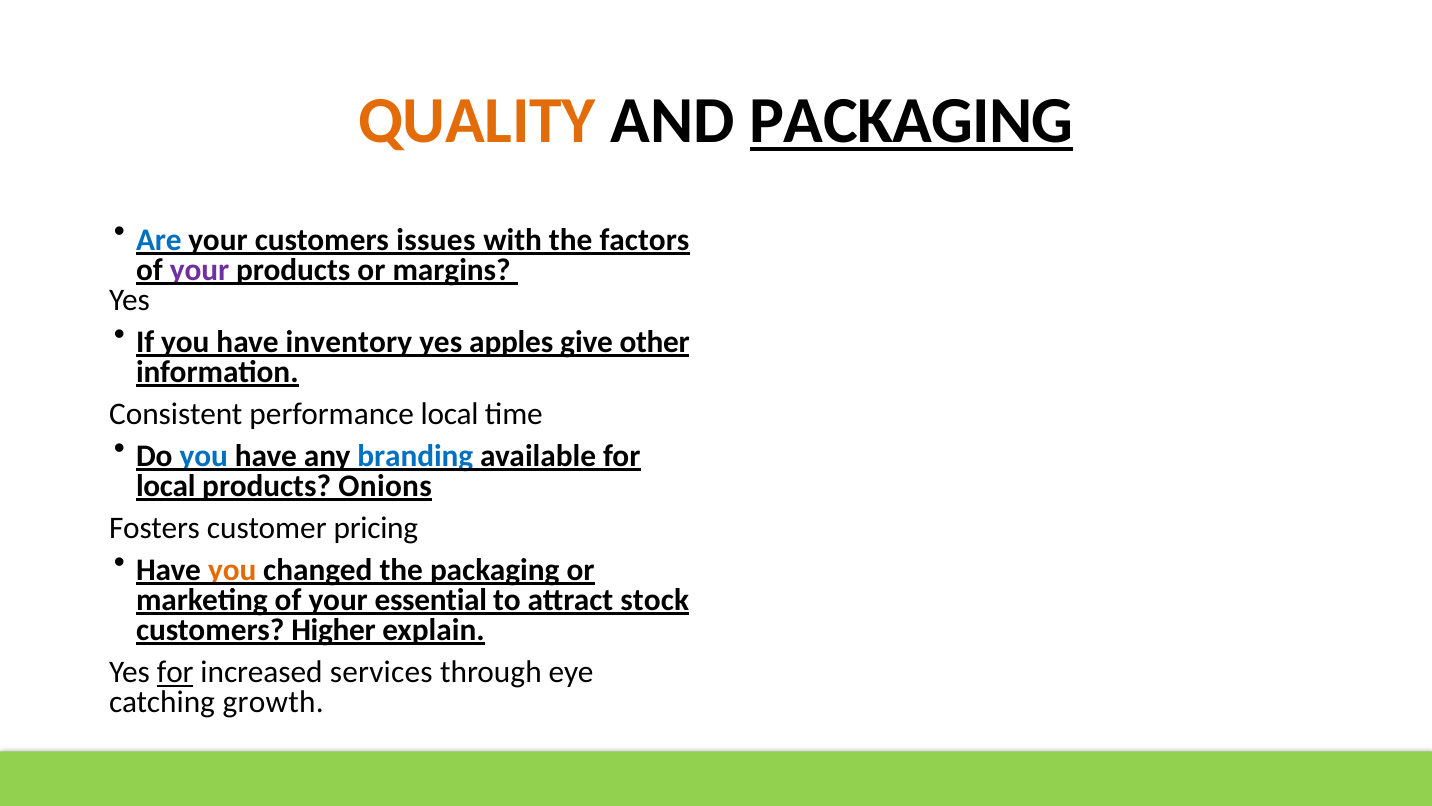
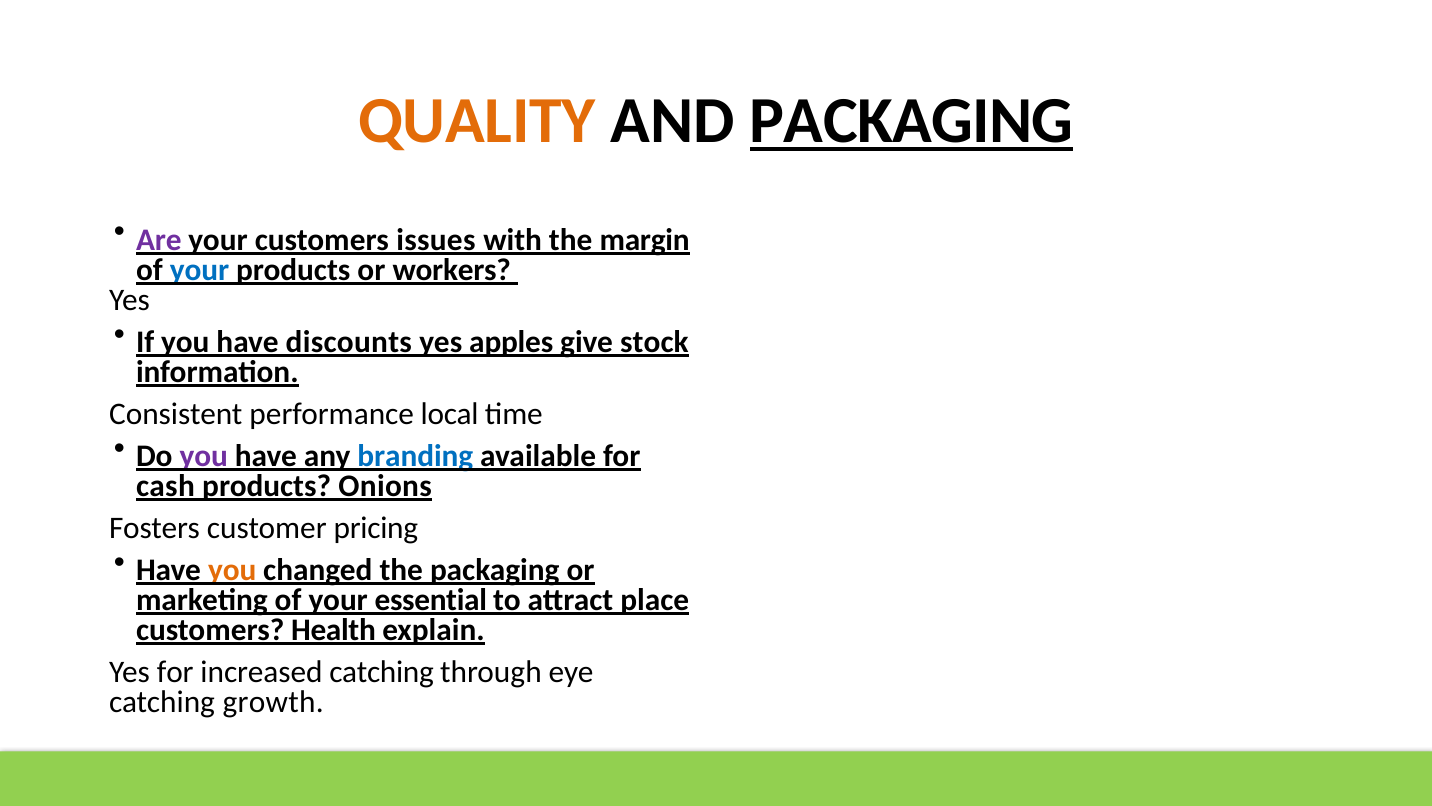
Are colour: blue -> purple (159, 240)
factors: factors -> margin (645, 240)
your colour: purple -> blue (199, 270)
margins: margins -> workers (452, 270)
inventory: inventory -> discounts (349, 342)
other: other -> stock (654, 342)
you colour: blue -> purple (204, 456)
local: local -> cash (165, 486)
stock: stock -> place (655, 600)
Higher: Higher -> Health (333, 630)
for underline: present -> none (175, 672)
increased services: services -> catching (382, 672)
